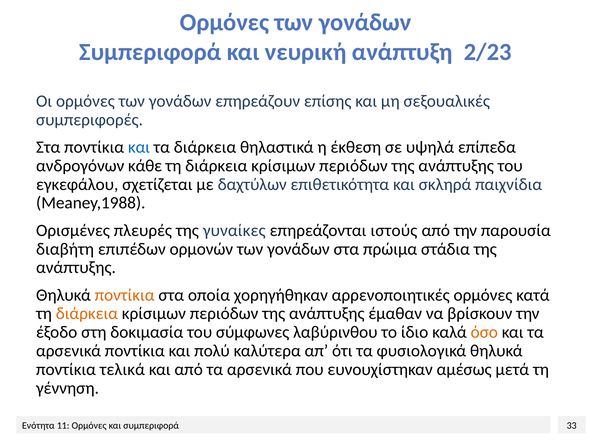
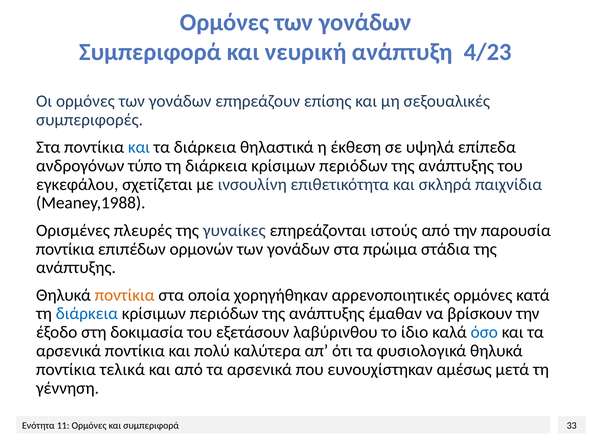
2/23: 2/23 -> 4/23 (488, 52)
κάθε: κάθε -> τύπο (145, 166)
δαχτύλων: δαχτύλων -> ινσουλίνη (252, 184)
διαβήτη: διαβήτη -> ποντίκια (65, 249)
διάρκεια colour: orange -> blue (87, 313)
σύμφωνες: σύμφωνες -> εξετάσουν (253, 332)
όσο colour: orange -> blue (484, 332)
